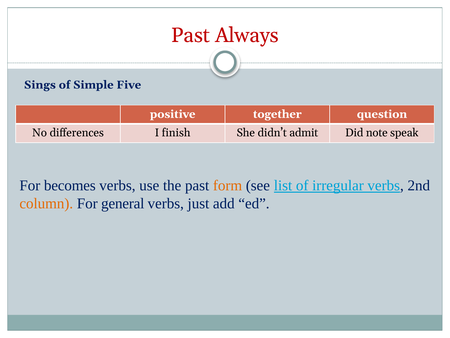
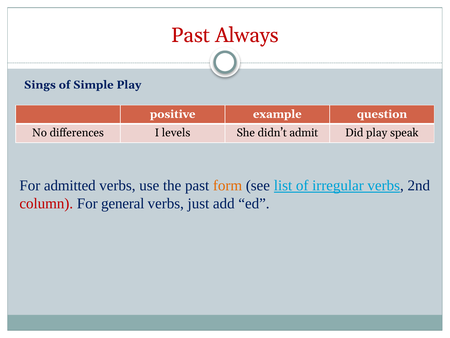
Simple Five: Five -> Play (129, 85)
together: together -> example (277, 114)
finish: finish -> levels (176, 133)
Did note: note -> play (377, 133)
becomes: becomes -> admitted (70, 185)
column colour: orange -> red (46, 203)
